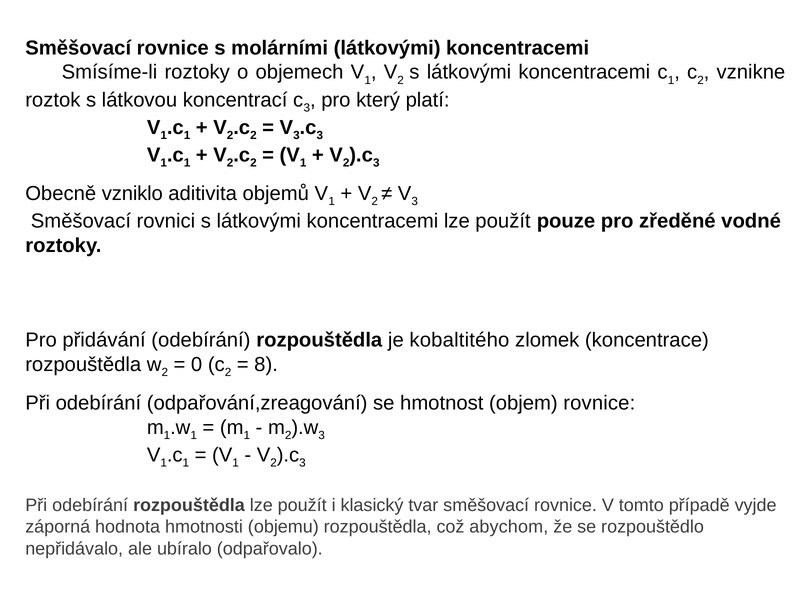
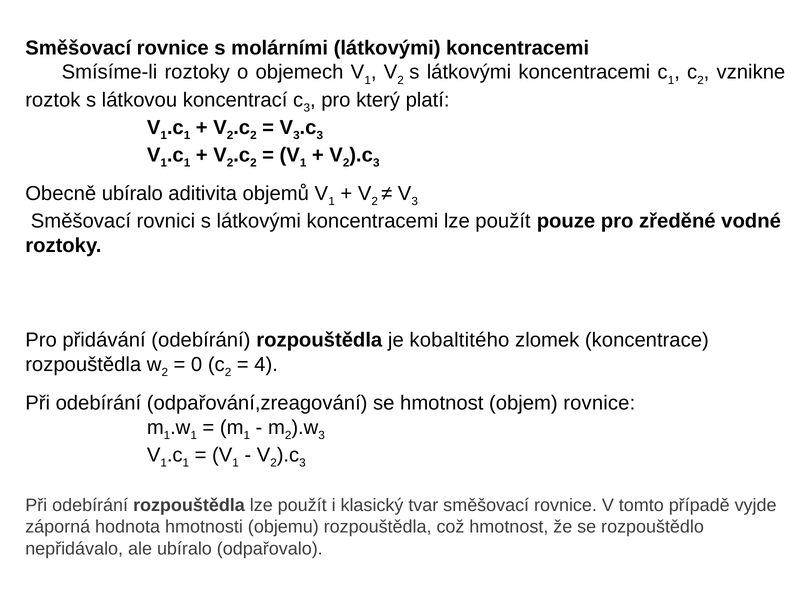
Obecně vzniklo: vzniklo -> ubíralo (132, 194)
8: 8 -> 4 (266, 365)
což abychom: abychom -> hmotnost (509, 527)
